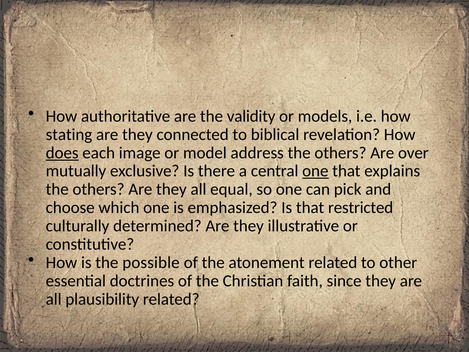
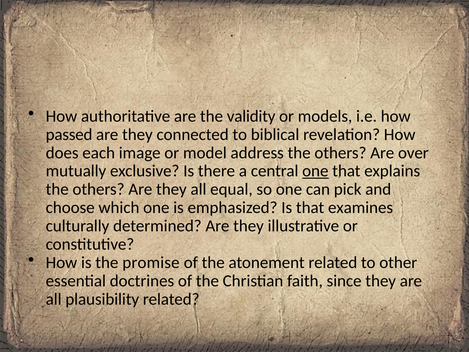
stating: stating -> passed (69, 134)
does underline: present -> none (62, 153)
restricted: restricted -> examines (361, 207)
possible: possible -> promise (151, 262)
